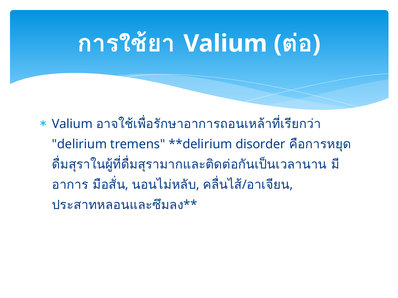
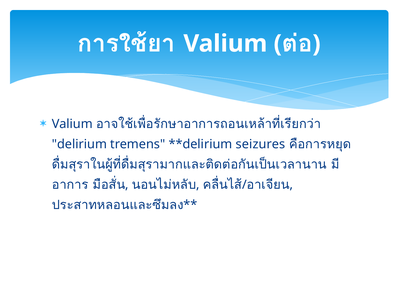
disorder: disorder -> seizures (260, 144)
